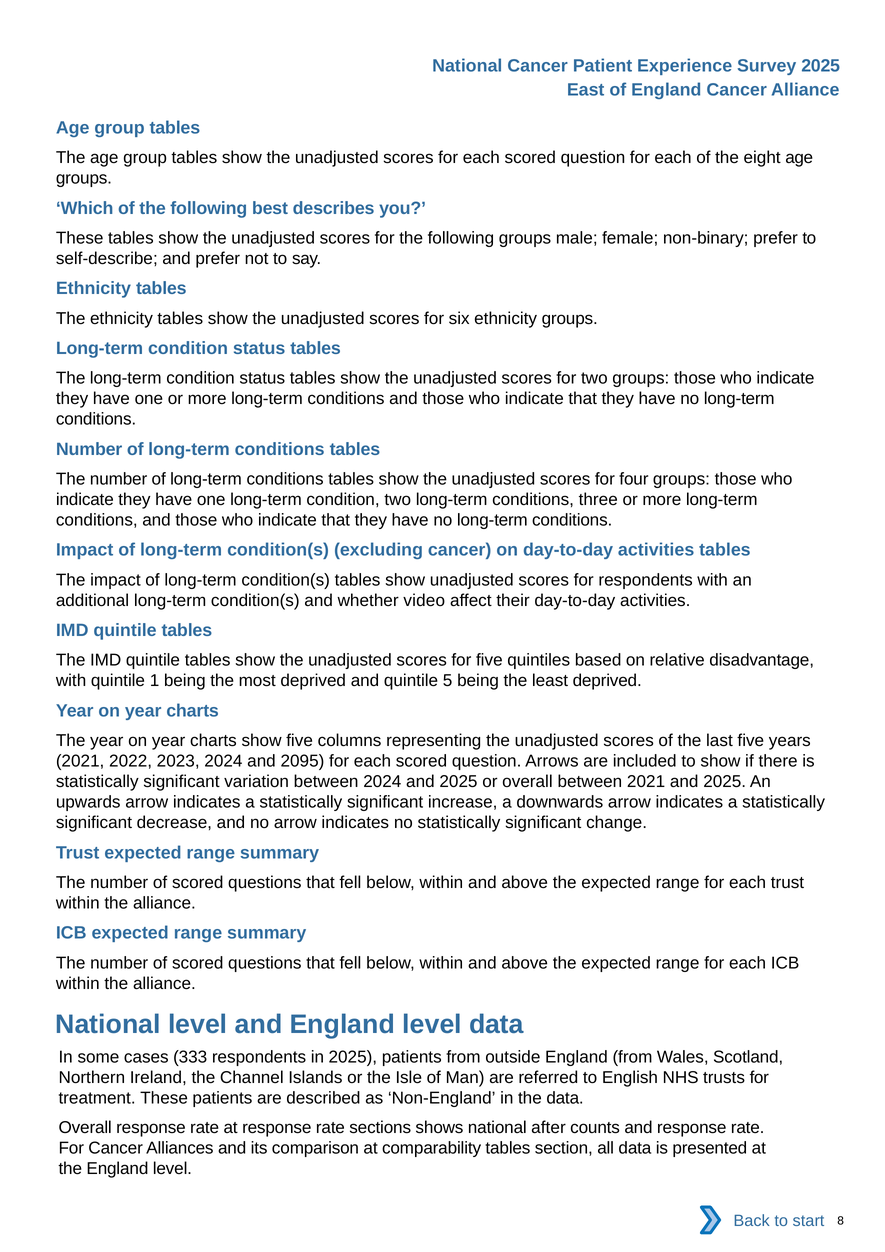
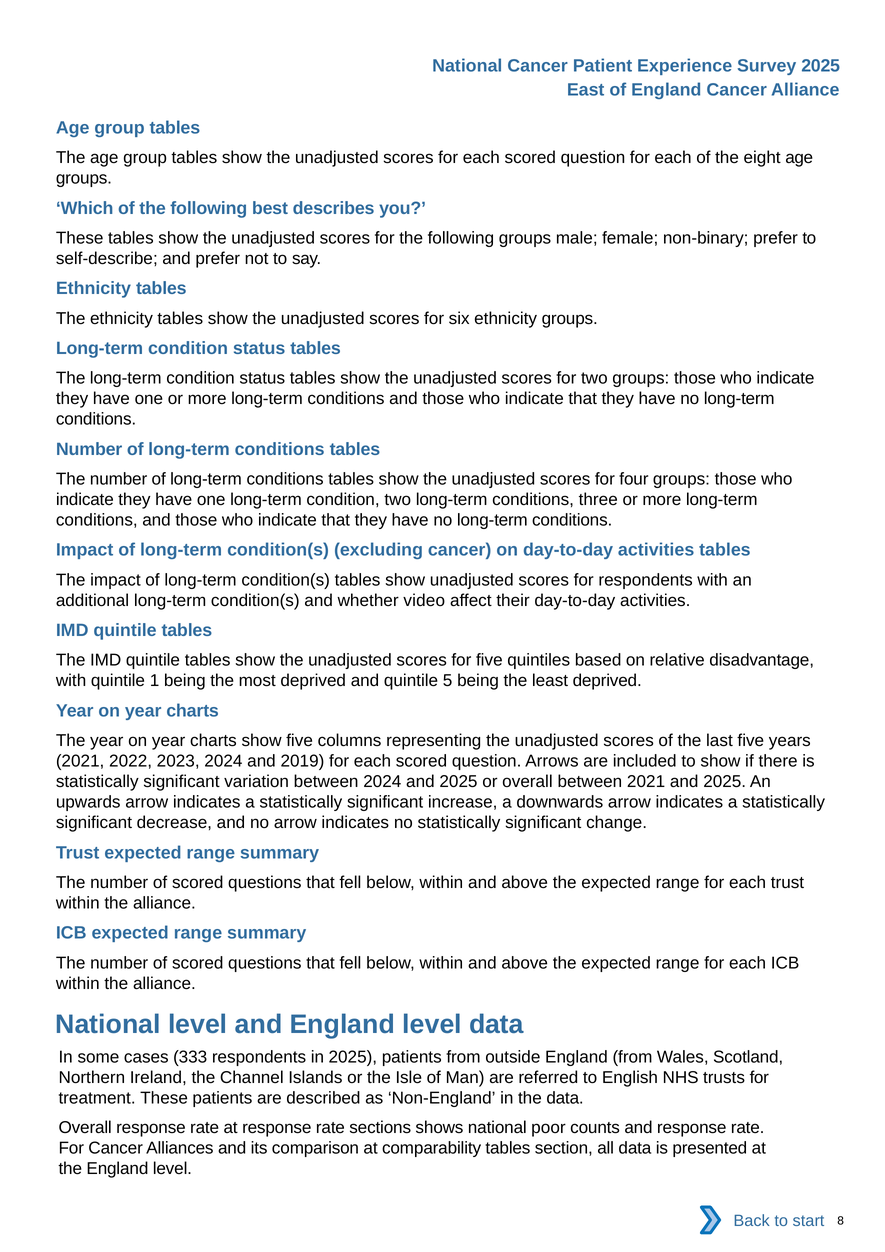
2095: 2095 -> 2019 (302, 761)
after: after -> poor (548, 1128)
